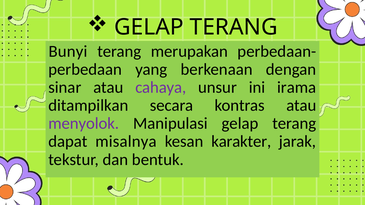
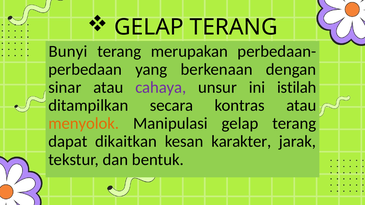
irama: irama -> istilah (297, 87)
menyolok colour: purple -> orange (84, 124)
misalnya: misalnya -> dikaitkan (126, 142)
